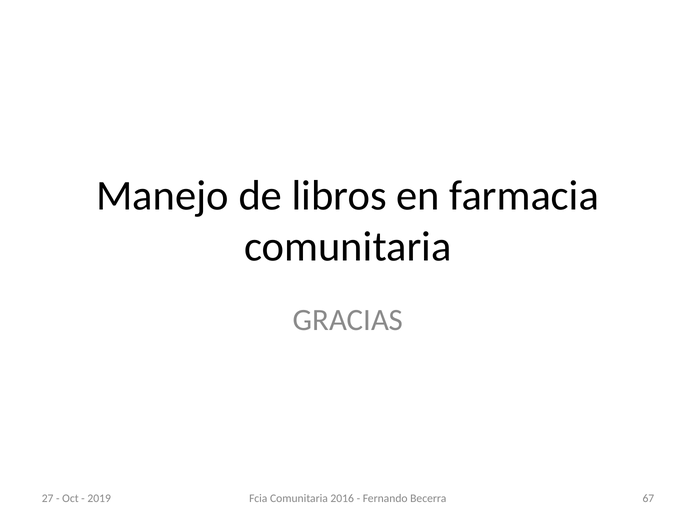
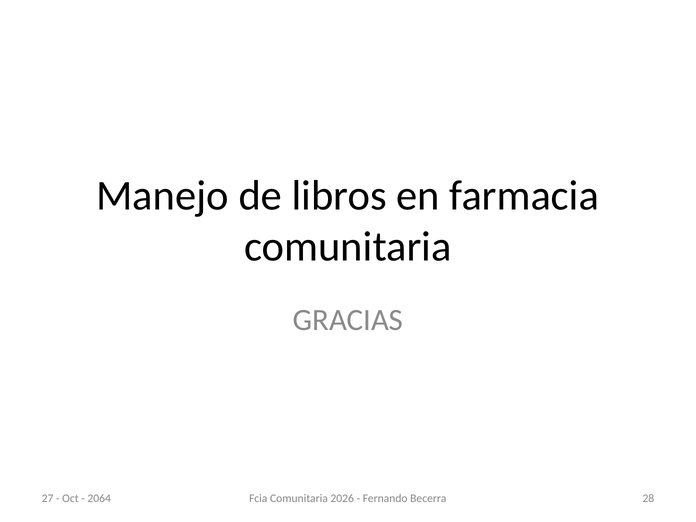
2016: 2016 -> 2026 (342, 498)
67: 67 -> 28 (648, 498)
2019: 2019 -> 2064 (99, 499)
